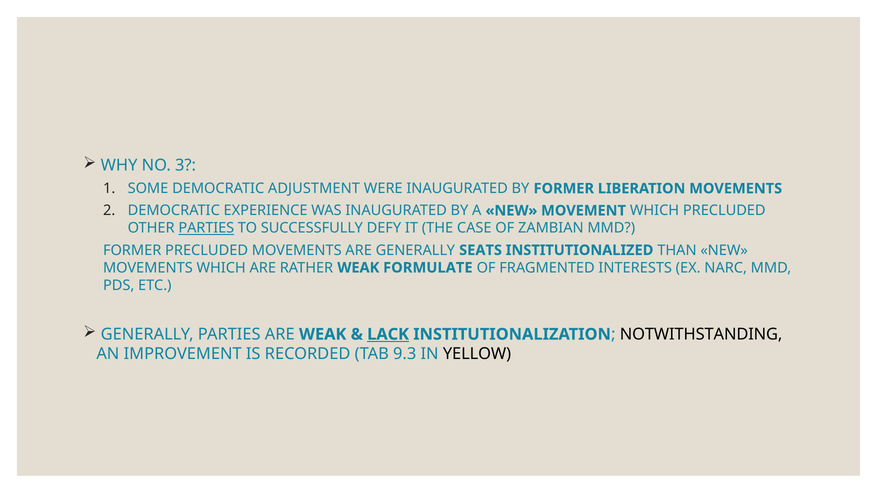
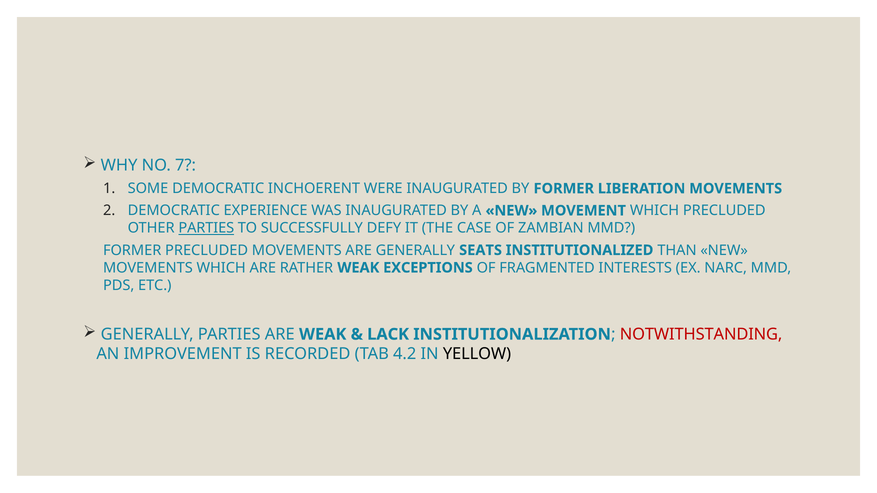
3: 3 -> 7 (185, 166)
ADJUSTMENT: ADJUSTMENT -> INCHOERENT (314, 189)
FORMULATE: FORMULATE -> EXCEPTIONS (428, 268)
LACK underline: present -> none (388, 335)
NOTWITHSTANDING colour: black -> red (701, 335)
9.3: 9.3 -> 4.2 (405, 354)
